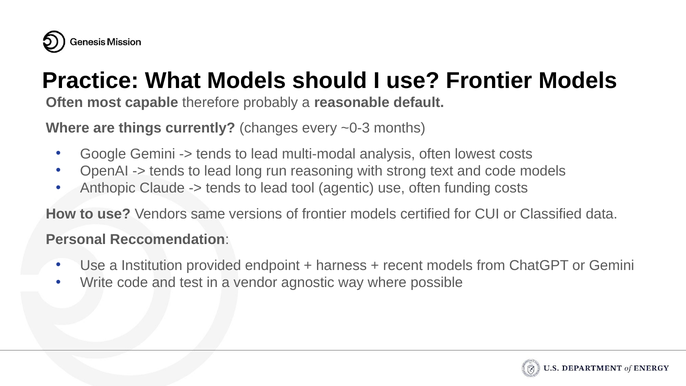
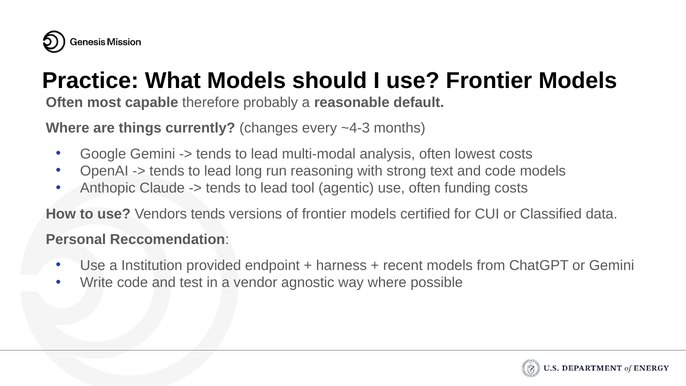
~0-3: ~0-3 -> ~4-3 (355, 128)
Vendors same: same -> tends (208, 214)
